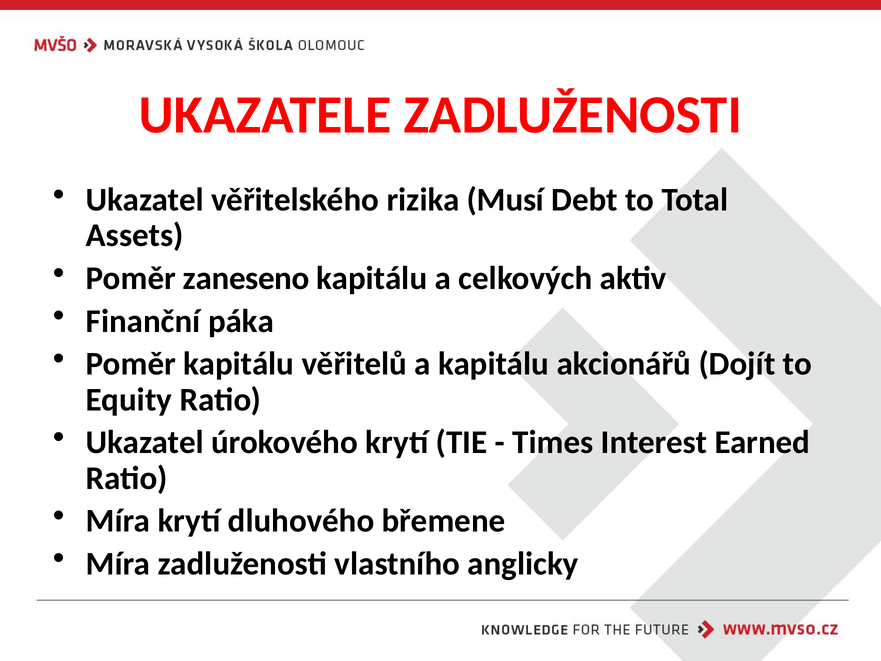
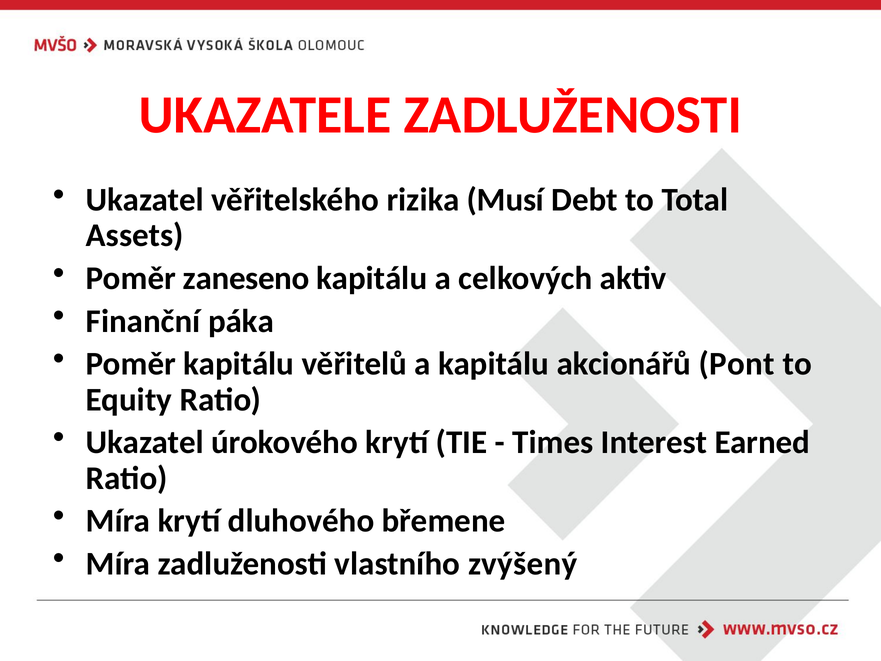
Dojít: Dojít -> Pont (737, 364)
anglicky: anglicky -> zvýšený (523, 564)
